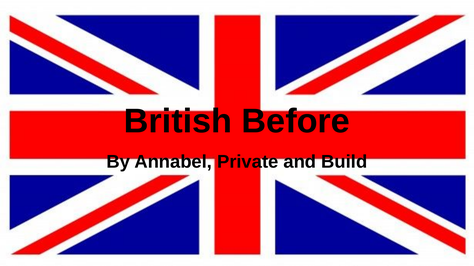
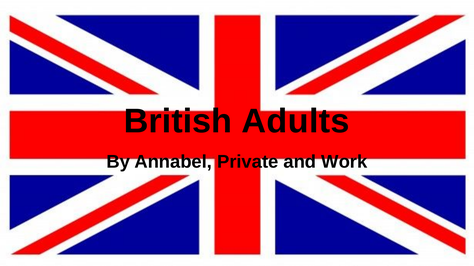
Before: Before -> Adults (296, 122)
Build: Build -> Work (344, 162)
